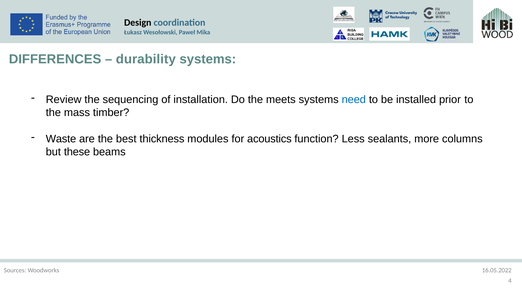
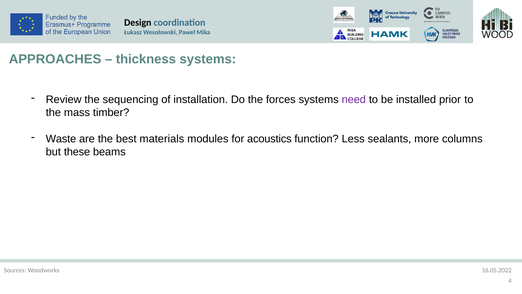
DIFFERENCES: DIFFERENCES -> APPROACHES (55, 59)
durability: durability -> thickness (146, 59)
meets: meets -> forces (281, 100)
need colour: blue -> purple (354, 100)
thickness: thickness -> materials (162, 139)
